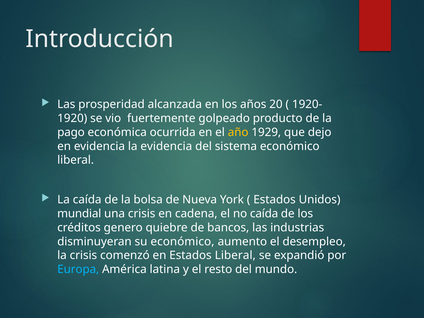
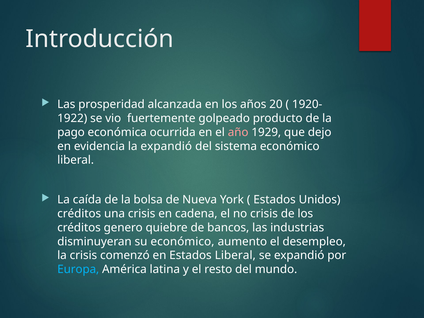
1920: 1920 -> 1922 (72, 118)
año colour: yellow -> pink (238, 132)
la evidencia: evidencia -> expandió (166, 146)
mundial: mundial -> créditos (79, 214)
no caída: caída -> crisis (264, 214)
